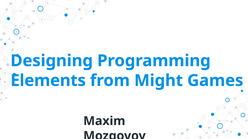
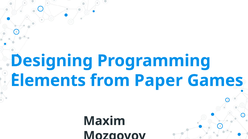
Might: Might -> Paper (158, 81)
